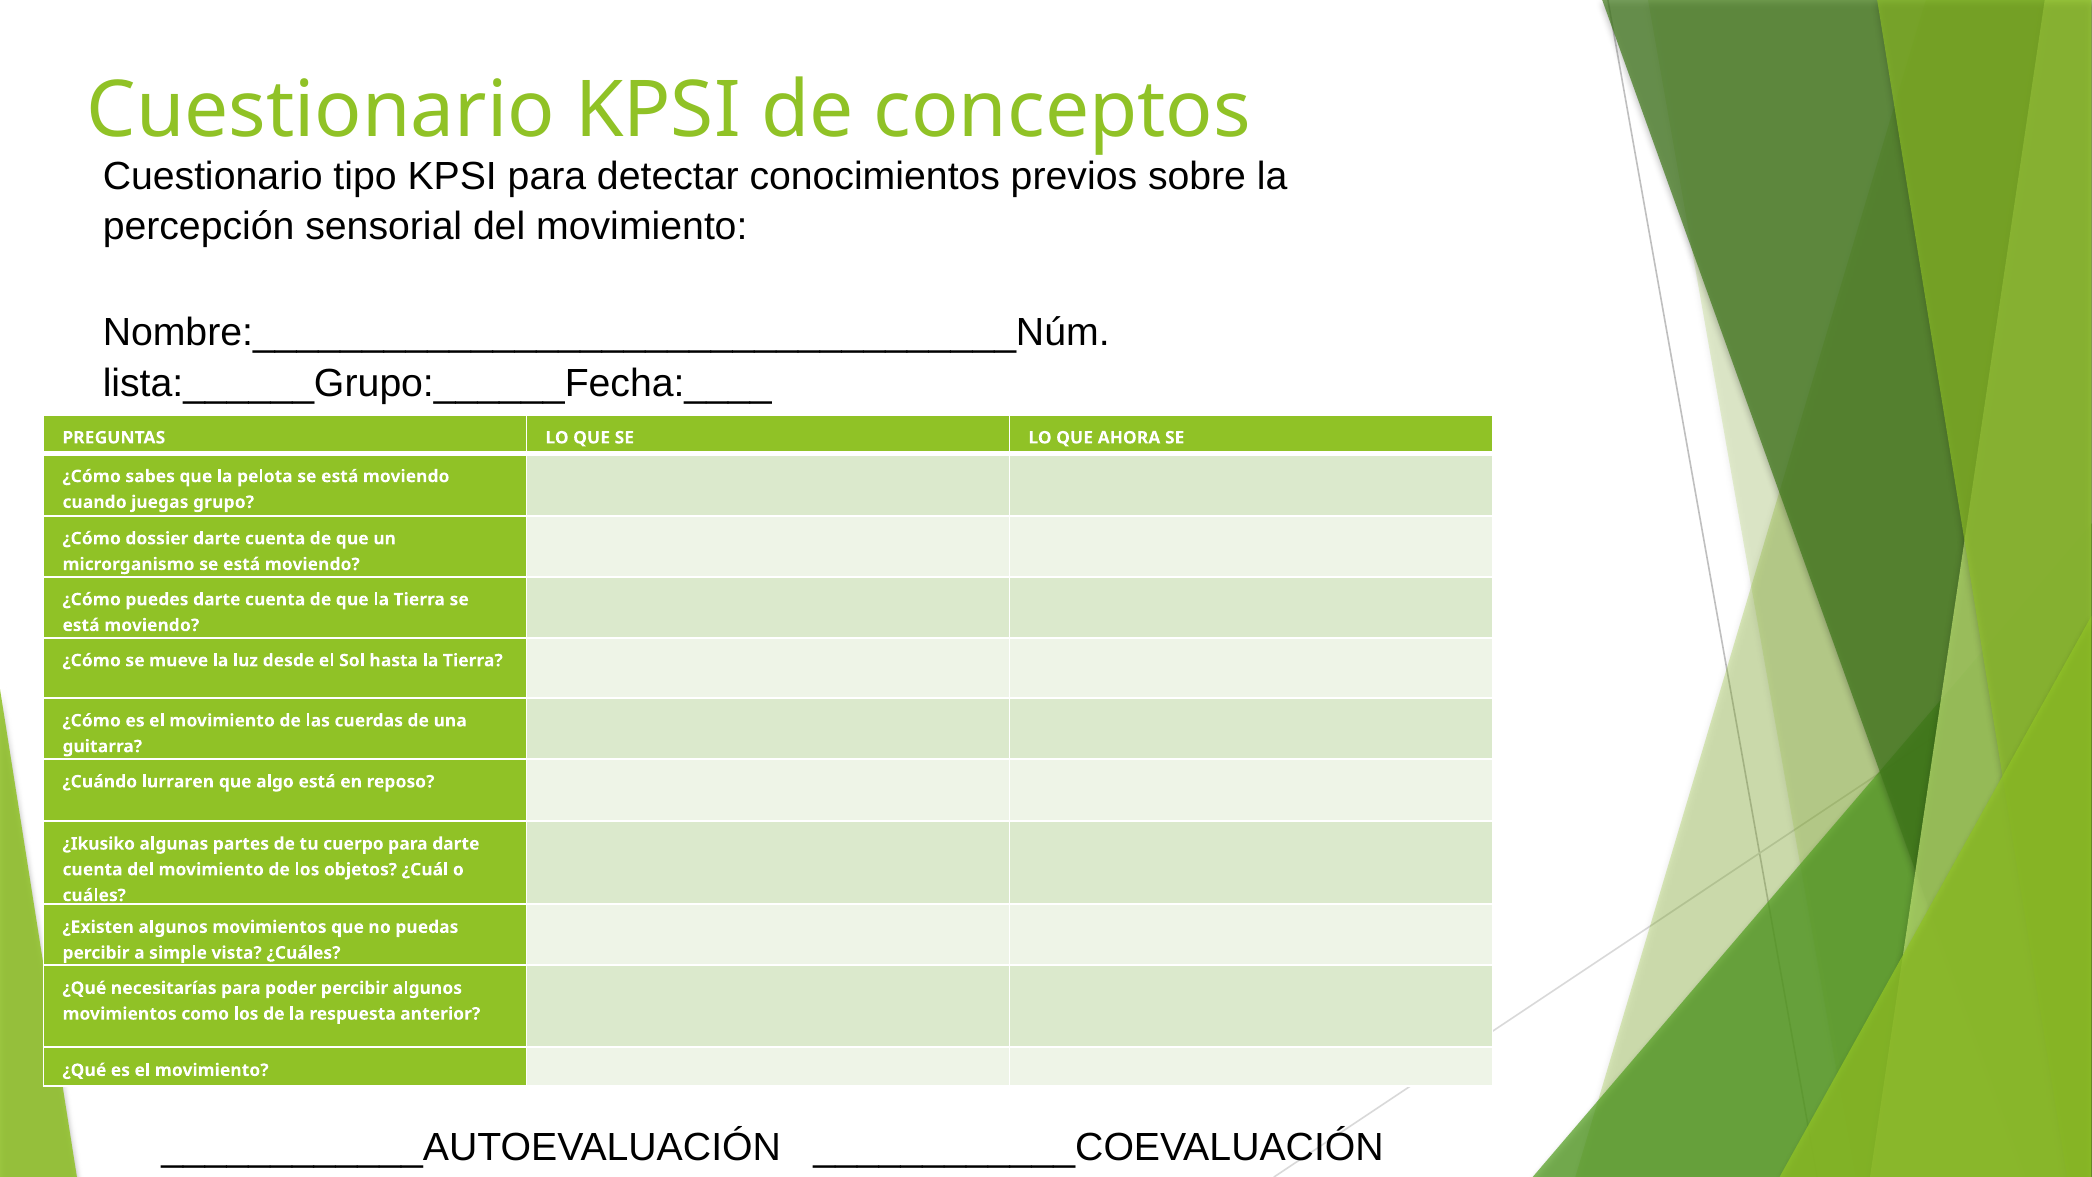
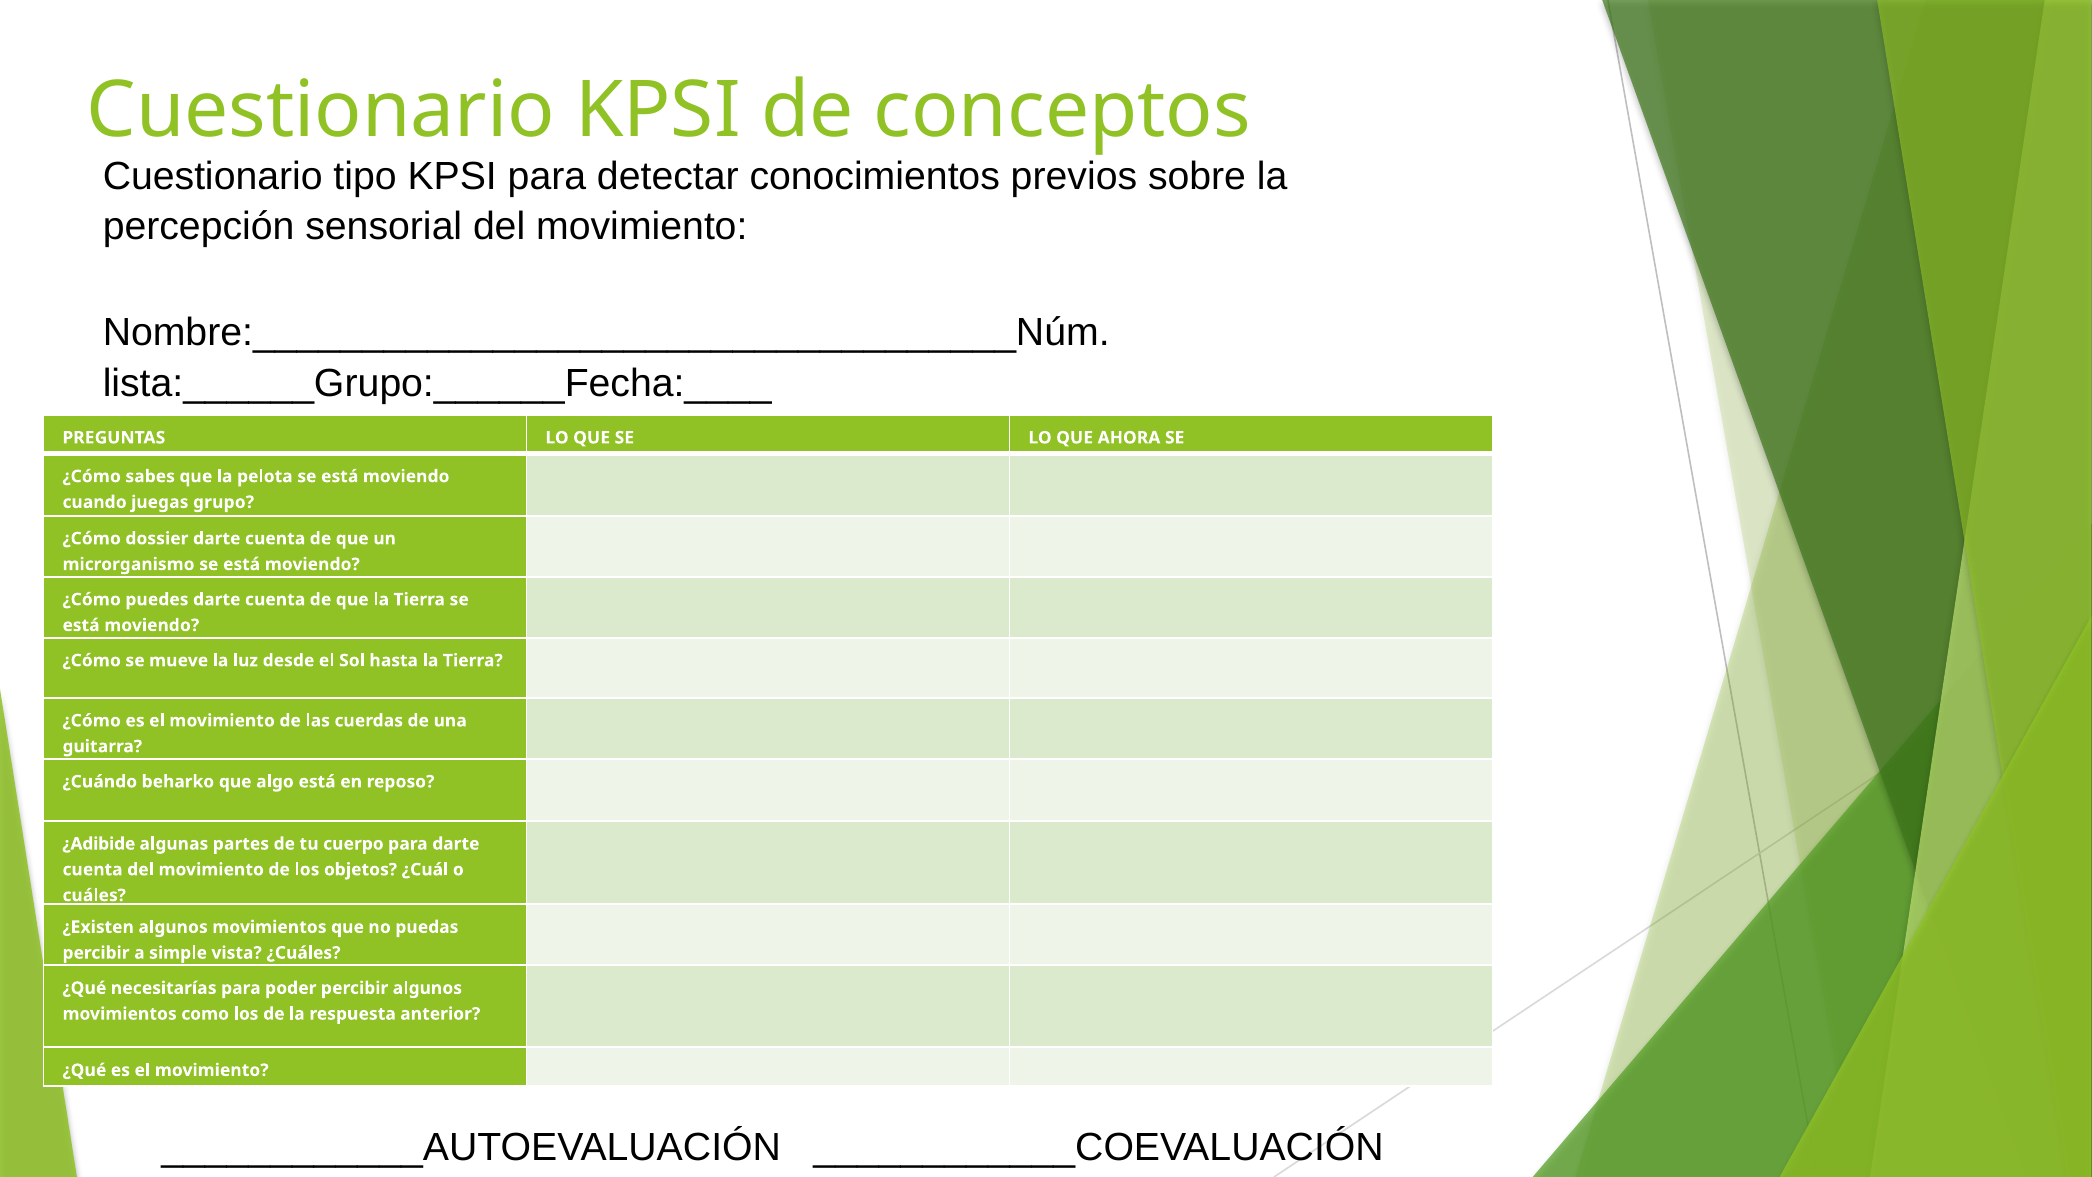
lurraren: lurraren -> beharko (178, 782)
¿Ikusiko: ¿Ikusiko -> ¿Adibide (99, 844)
